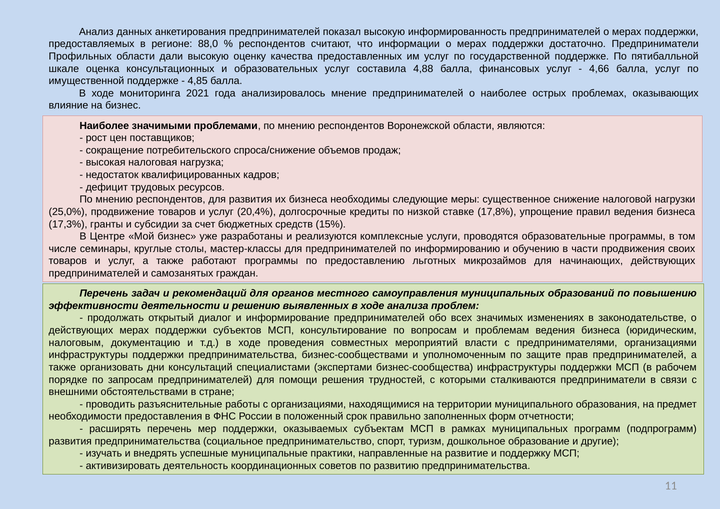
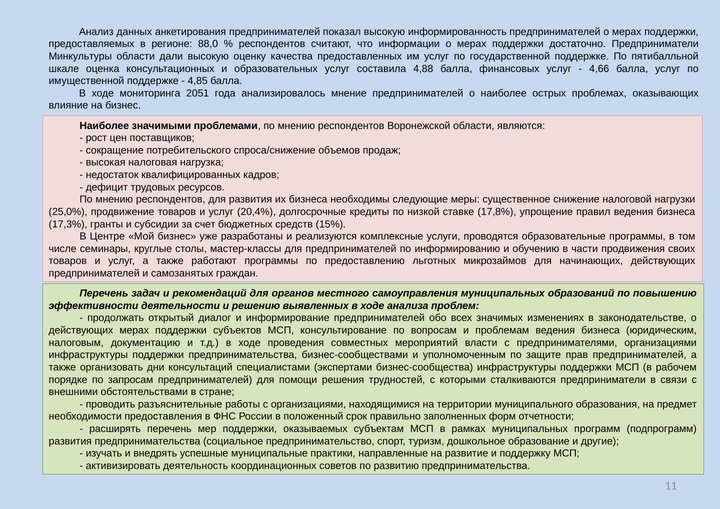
Профильных: Профильных -> Минкультуры (80, 56)
2021: 2021 -> 2051 (198, 93)
